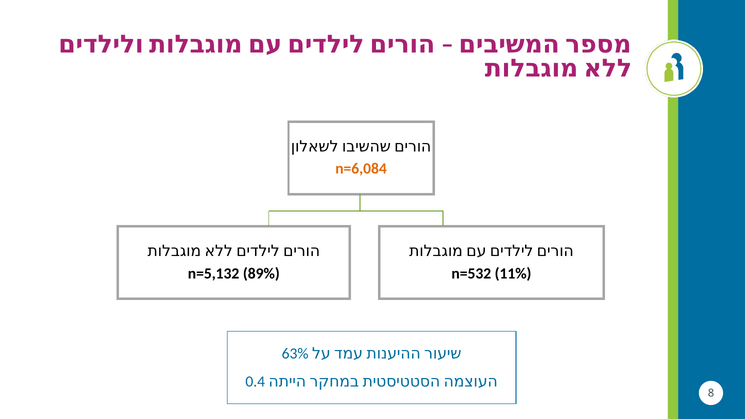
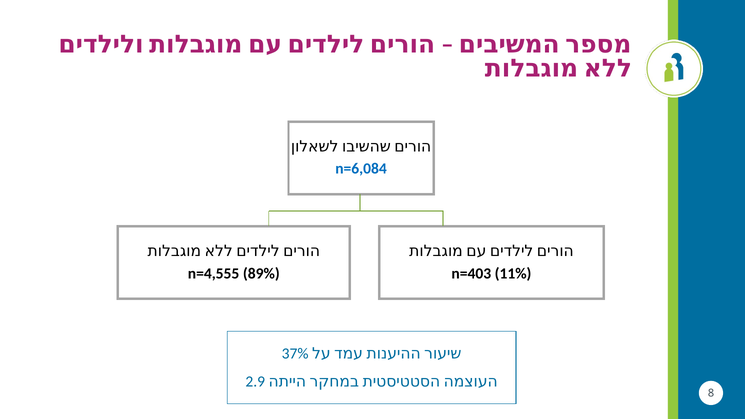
n=6,084 colour: orange -> blue (361, 169)
n=5,132: n=5,132 -> n=4,555 (214, 274)
n=532: n=532 -> n=403 (471, 274)
63%: 63% -> 37% (295, 354)
0.4: 0.4 -> 2.9 (255, 382)
